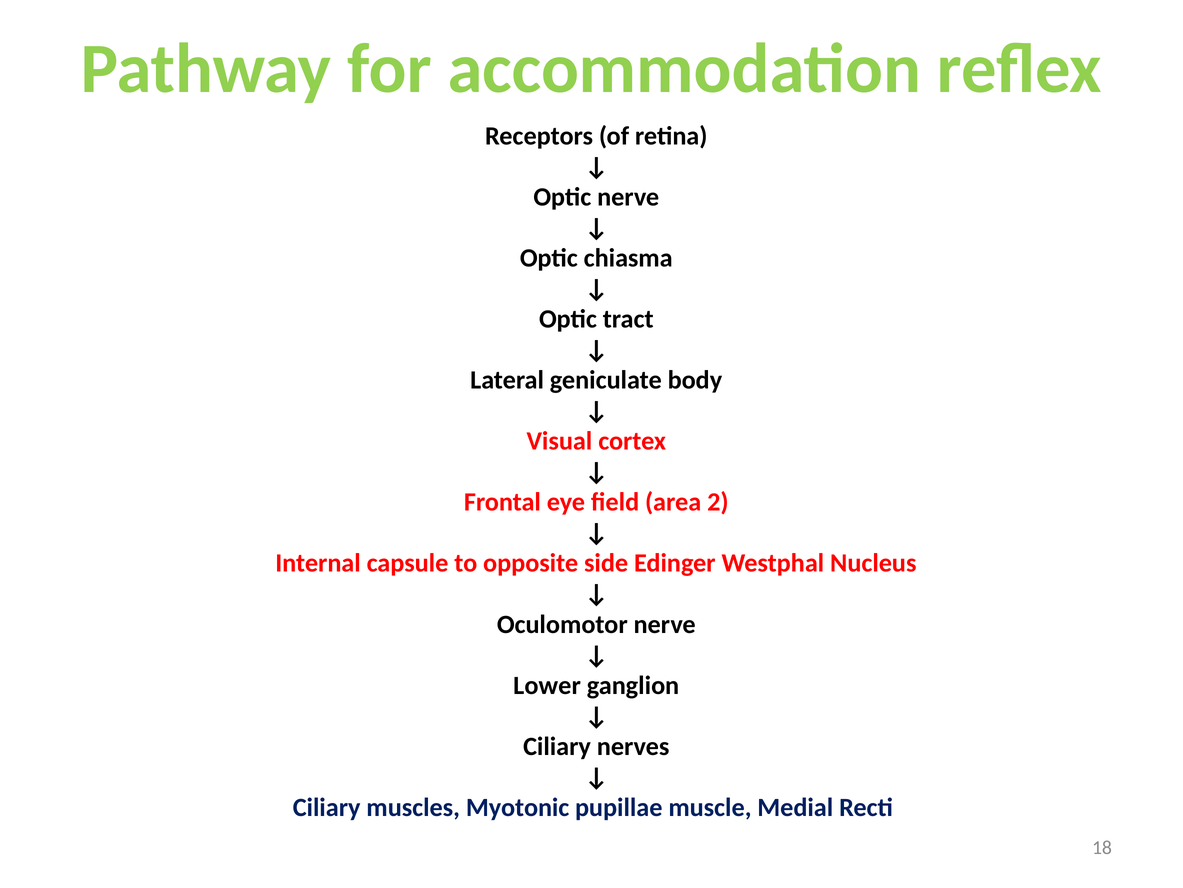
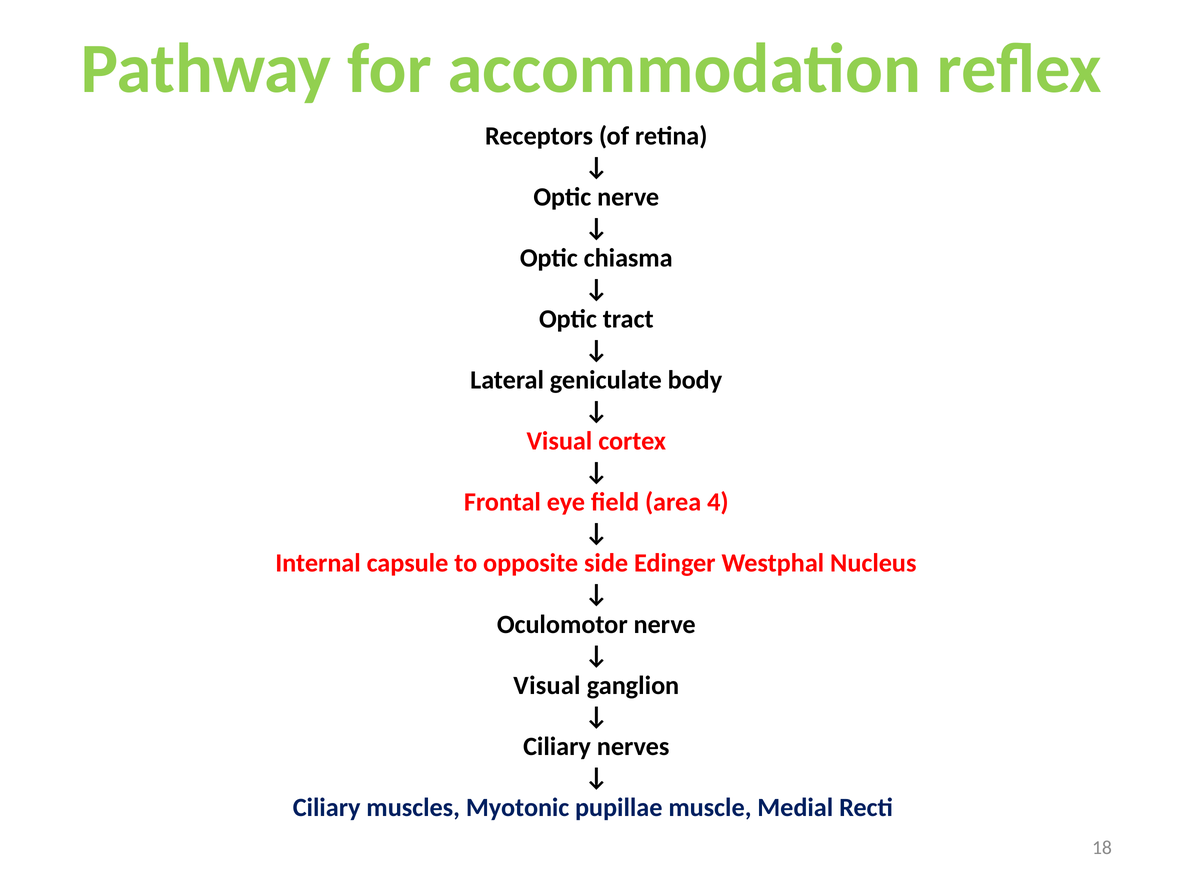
2: 2 -> 4 (718, 502)
Lower: Lower -> Visual (547, 685)
